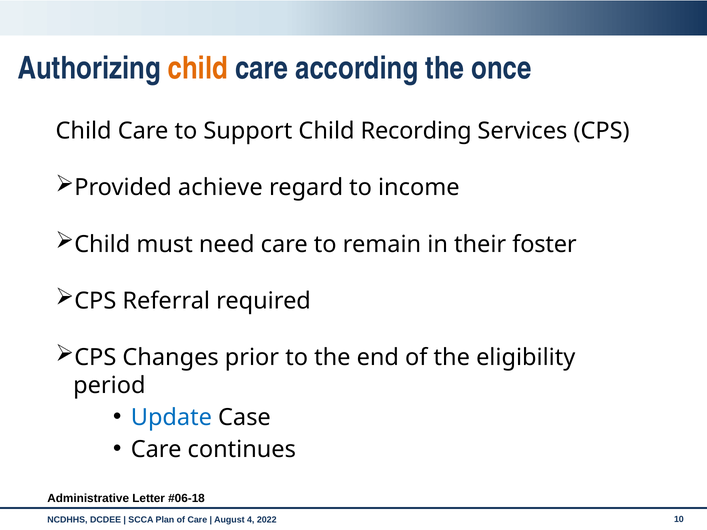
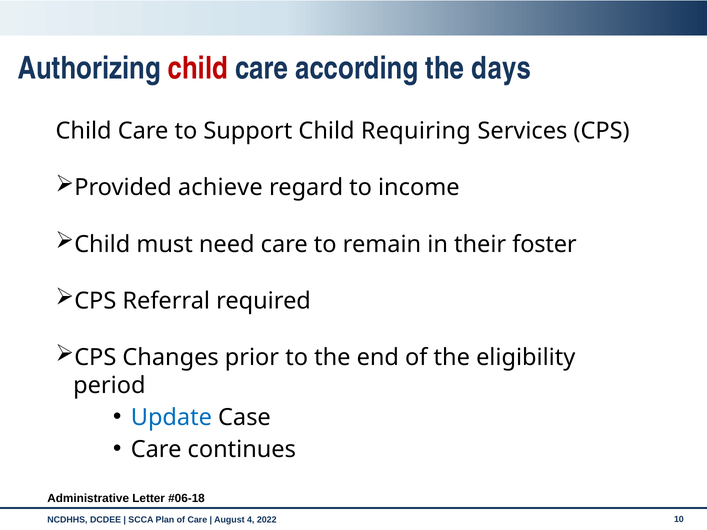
child colour: orange -> red (198, 69)
once: once -> days (501, 69)
Recording: Recording -> Requiring (416, 131)
